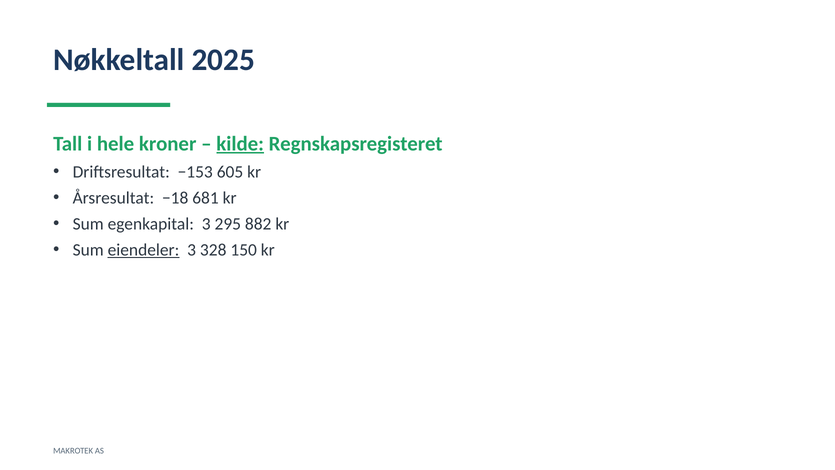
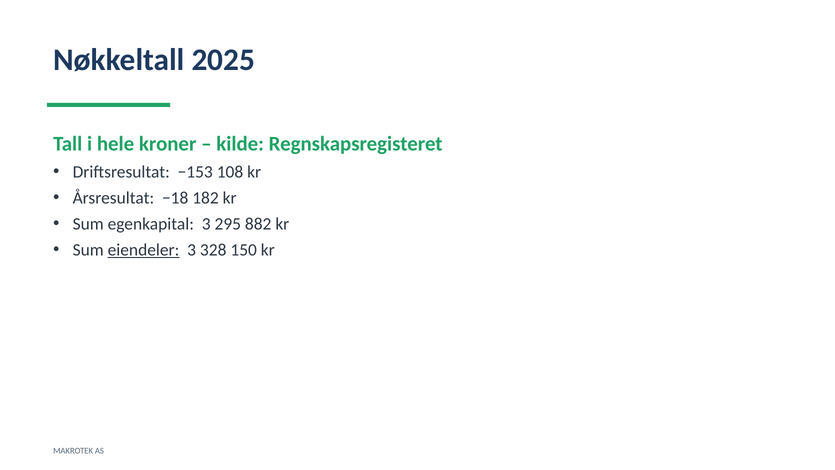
kilde underline: present -> none (240, 144)
605: 605 -> 108 (230, 172)
681: 681 -> 182 (205, 198)
